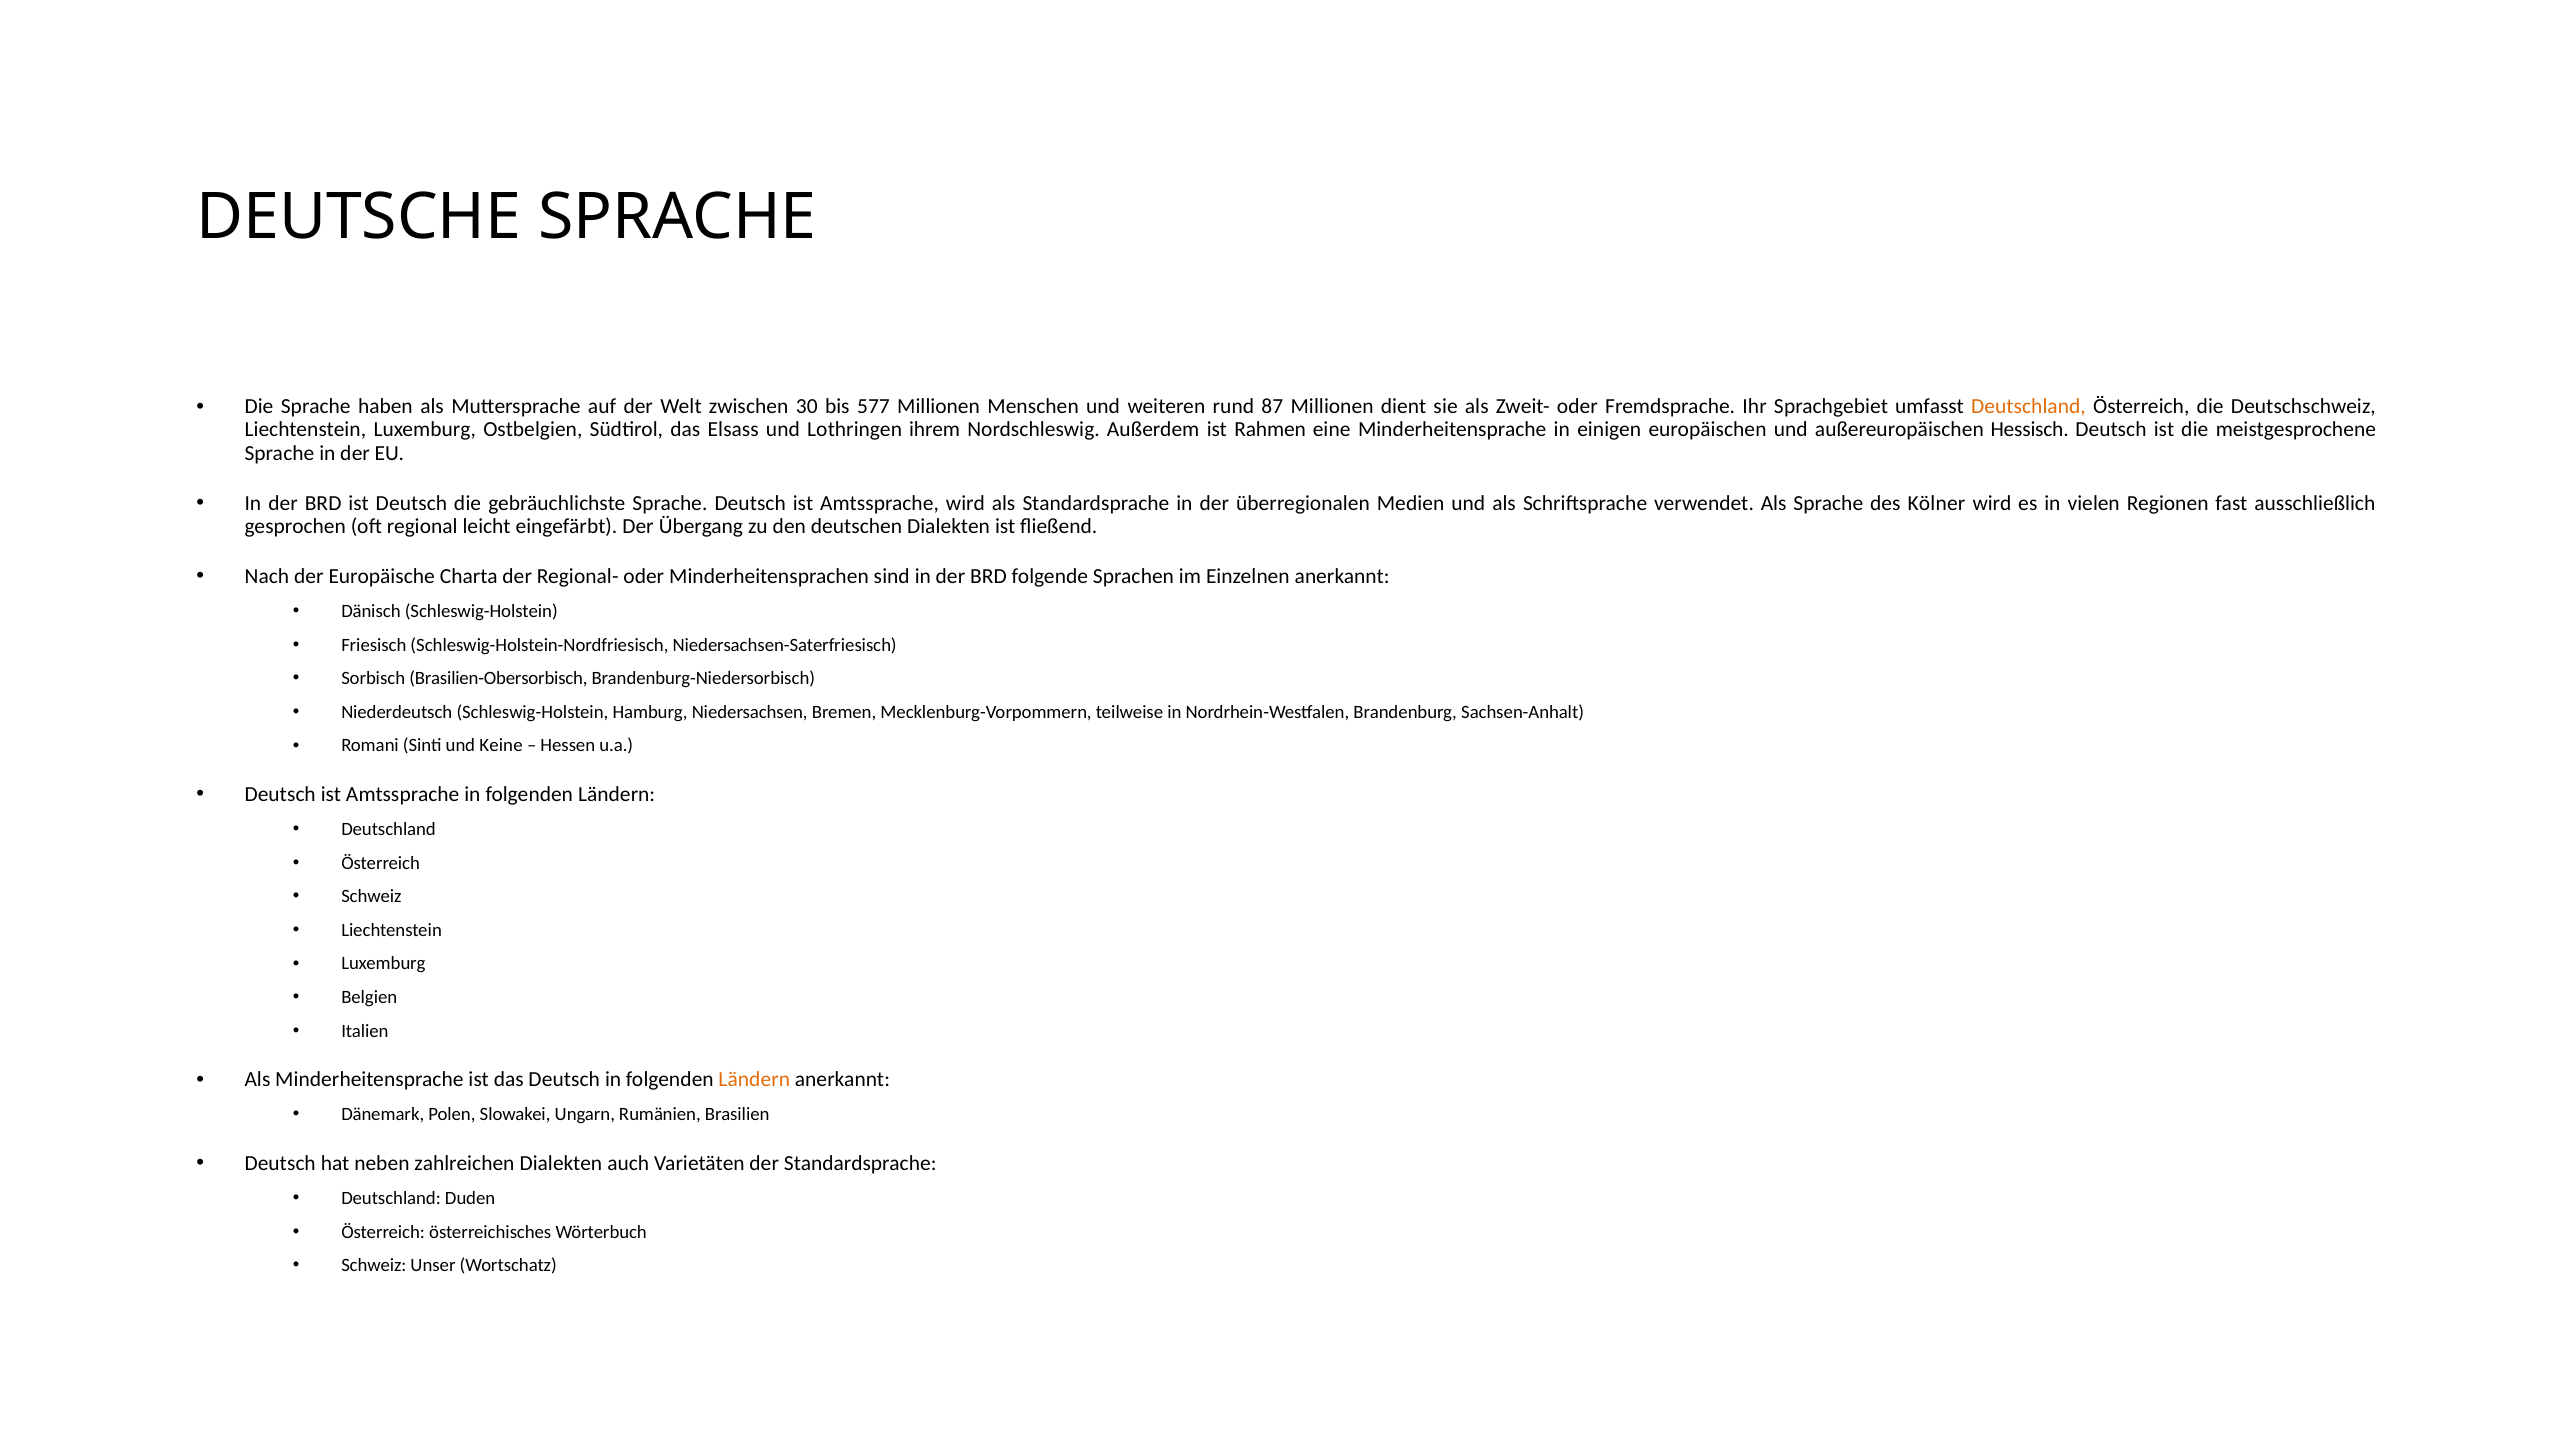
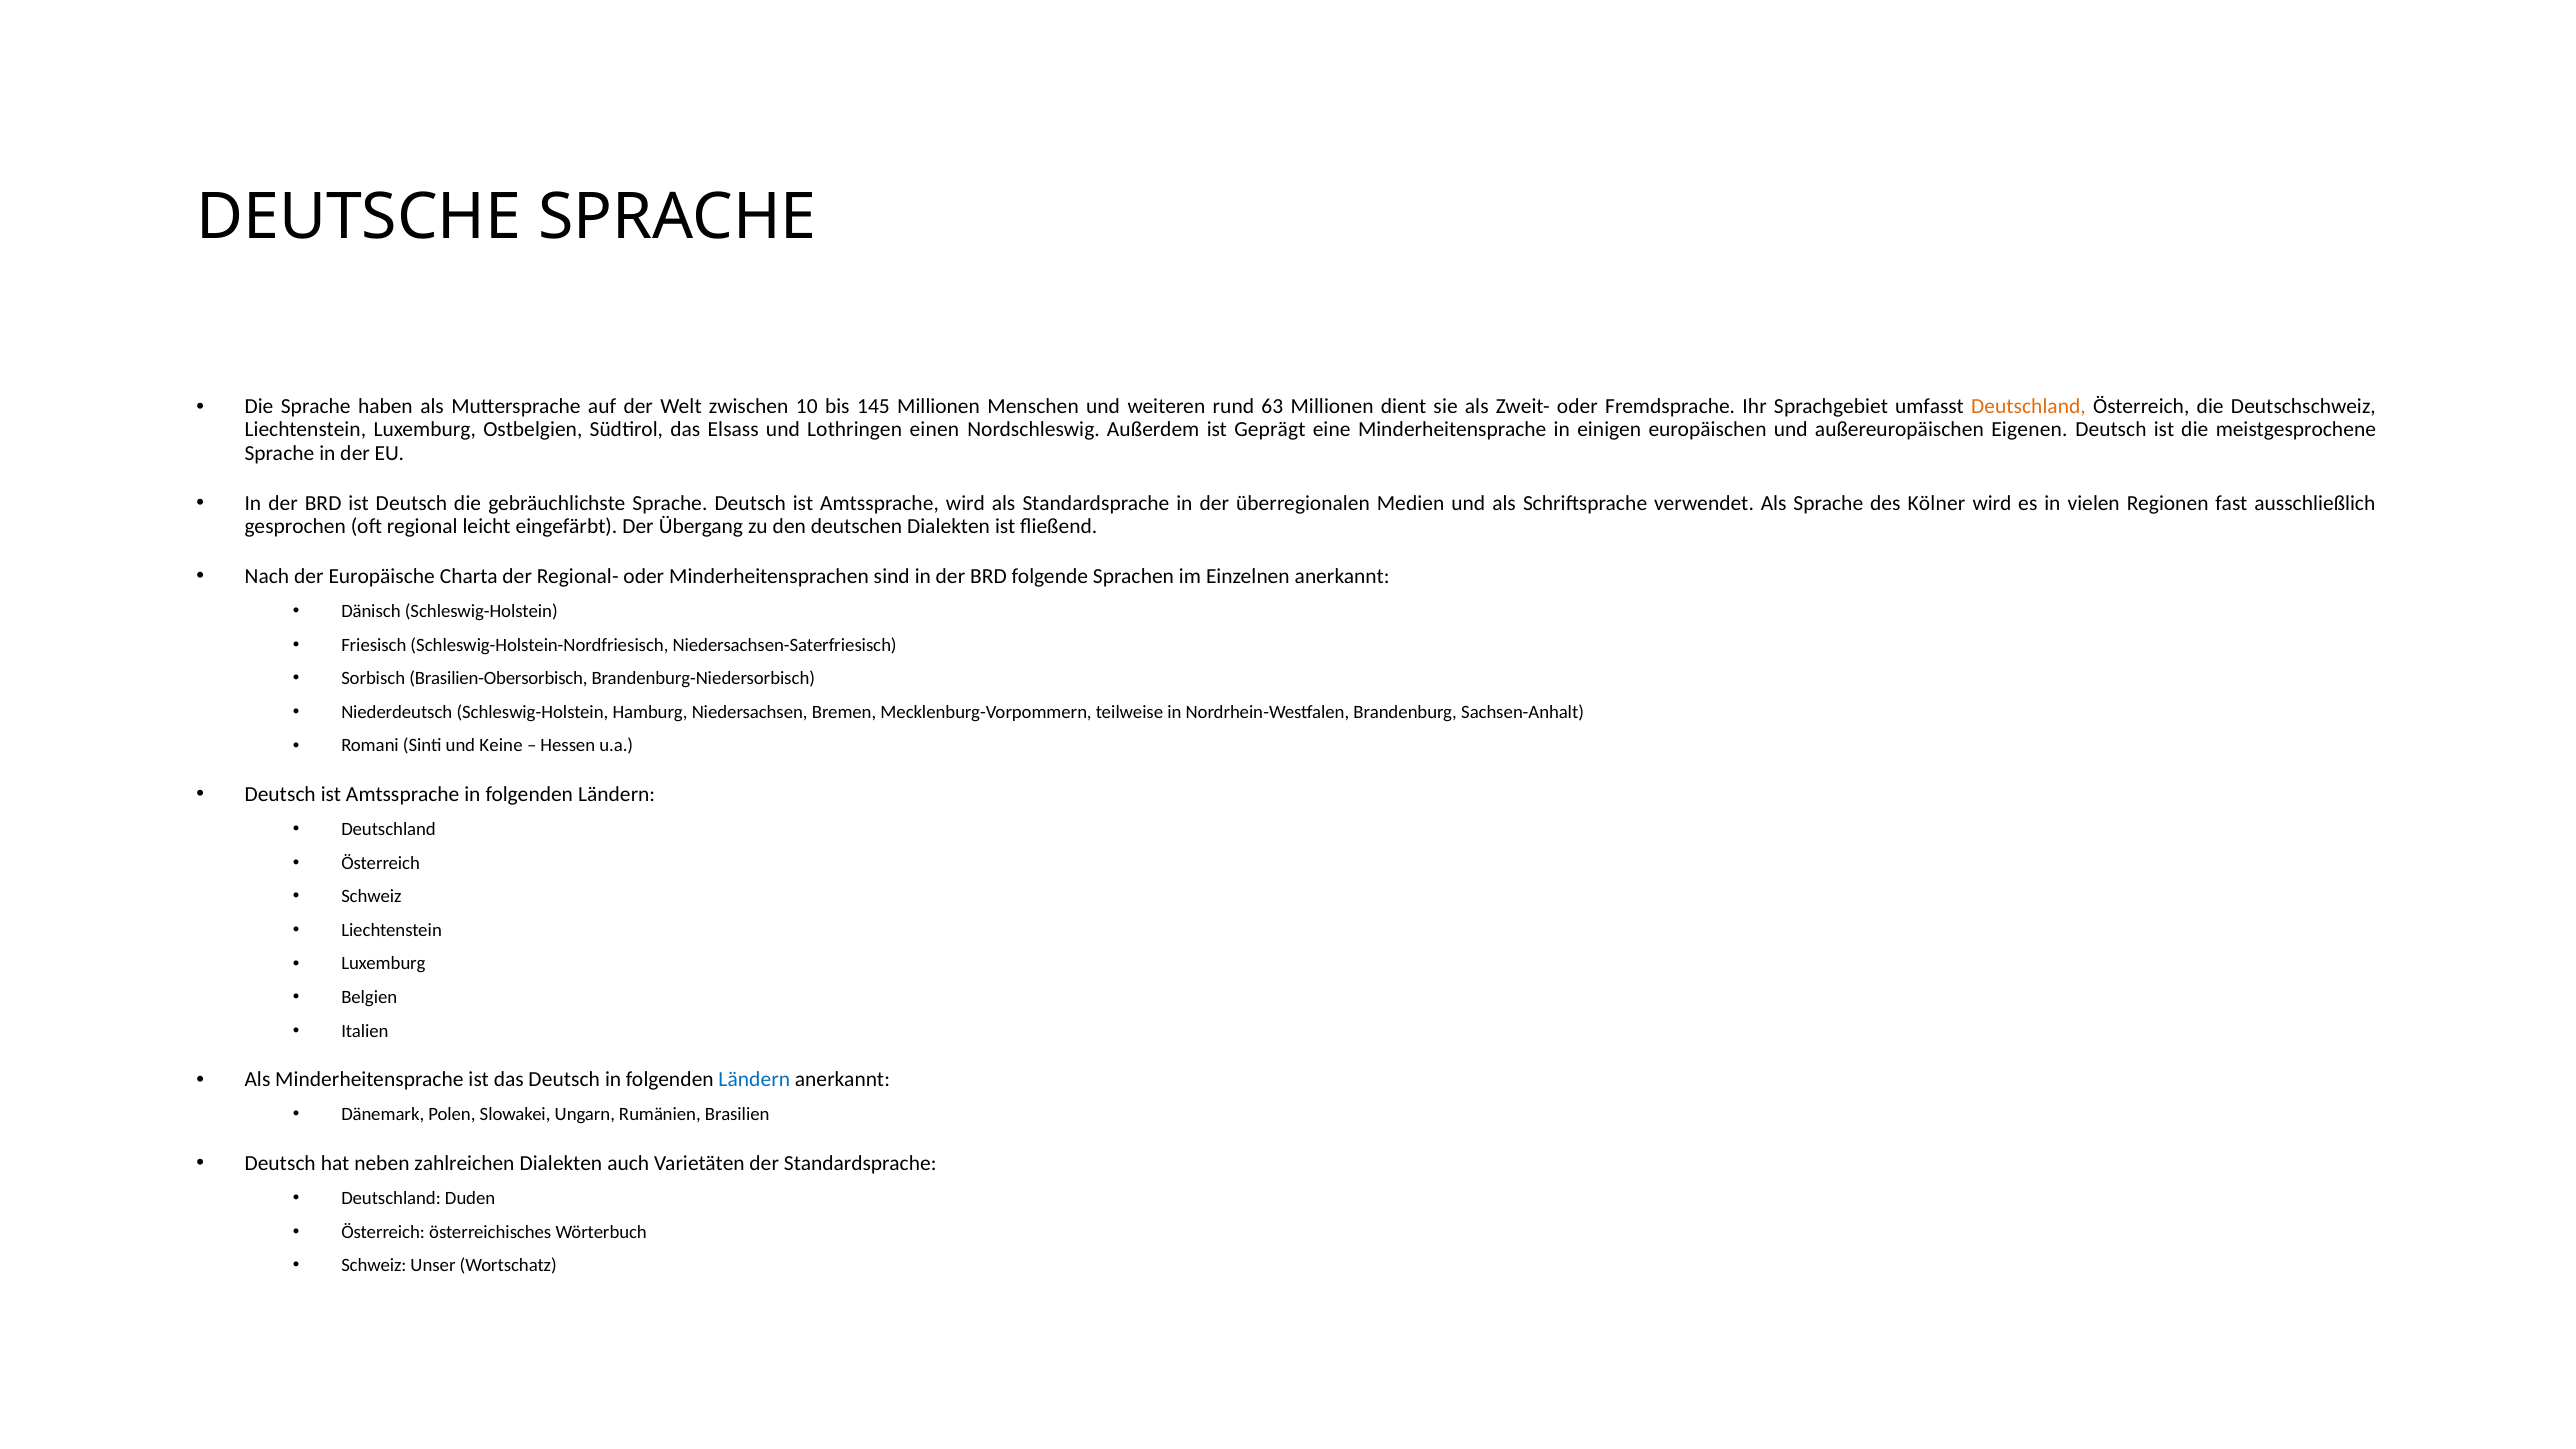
30: 30 -> 10 (807, 407)
577: 577 -> 145 (873, 407)
87: 87 -> 63 (1272, 407)
ihrem: ihrem -> einen (934, 430)
Rahmen: Rahmen -> Geprägt (1270, 430)
Hessisch: Hessisch -> Eigenen (2029, 430)
Ländern colour: orange -> blue (754, 1079)
